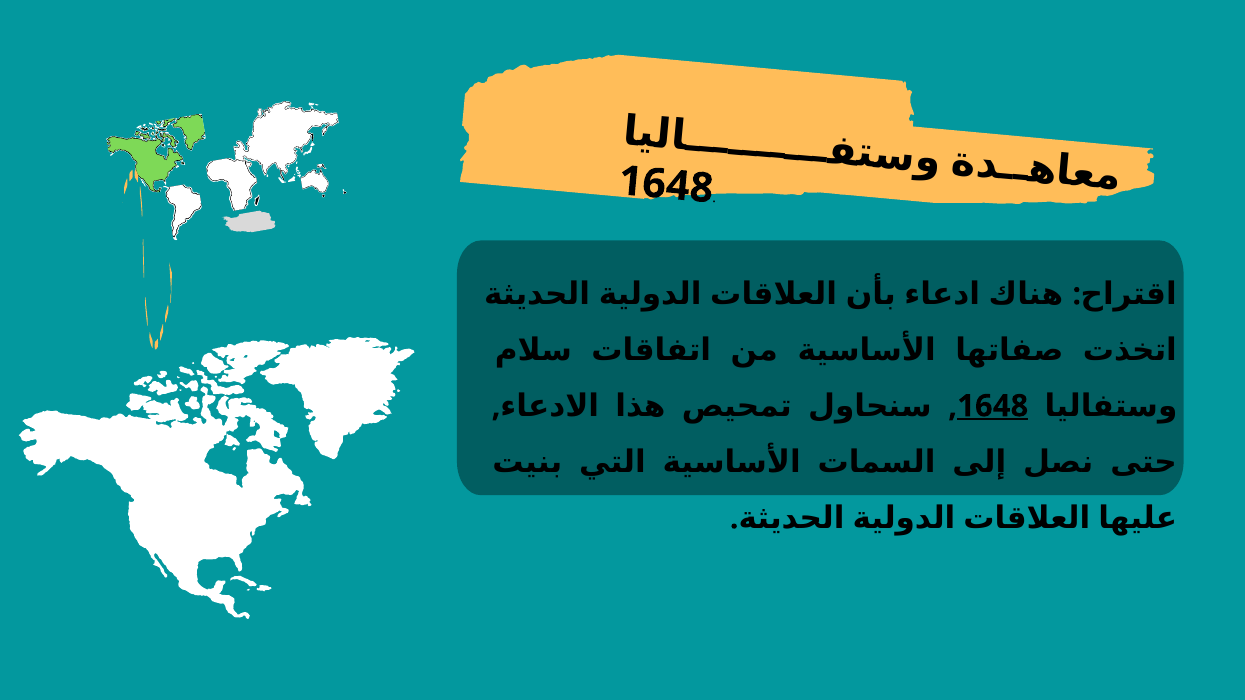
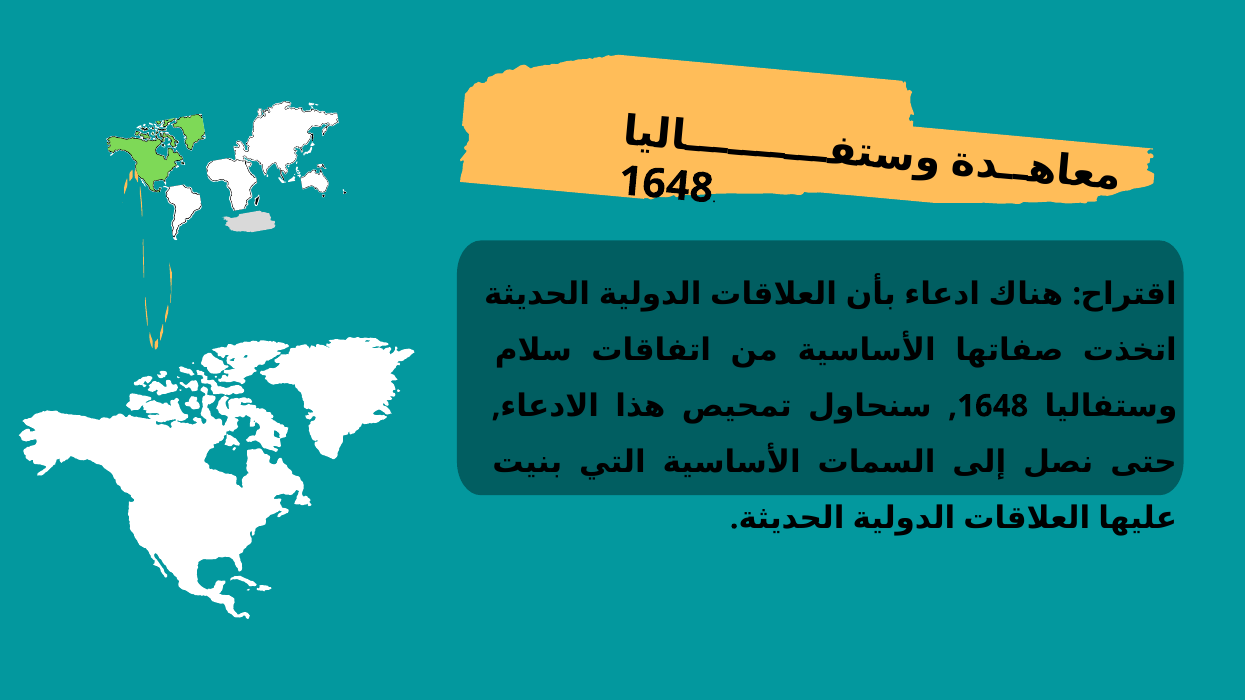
1648 underline: present -> none (993, 406)
